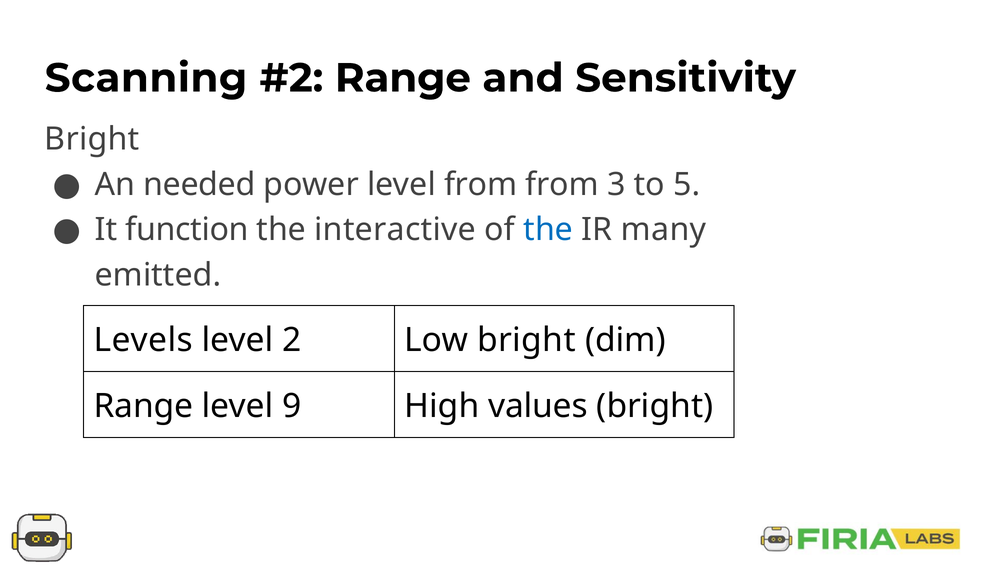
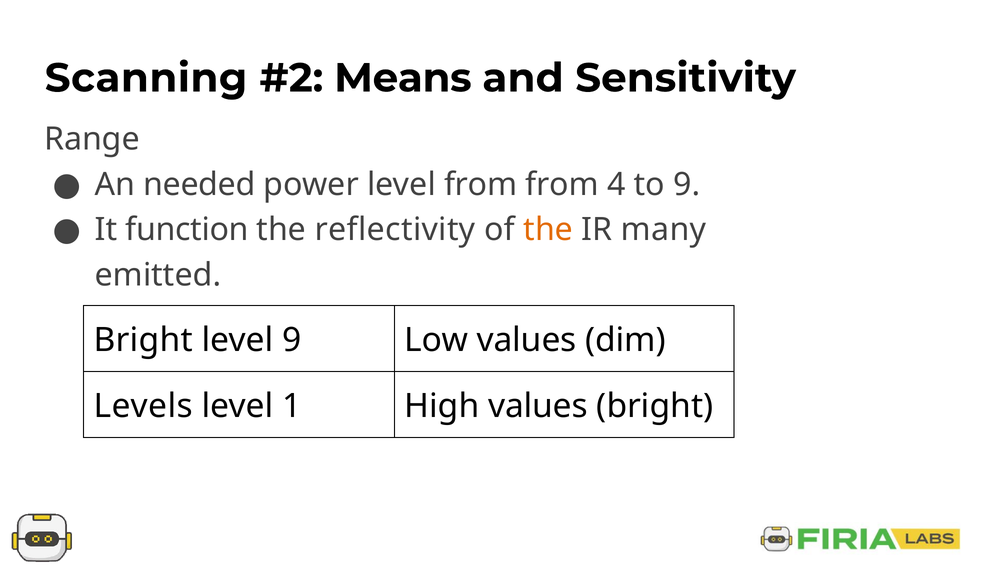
Range: Range -> Means (403, 78)
Bright: Bright -> Range (92, 139)
3: 3 -> 4 (616, 184)
to 5: 5 -> 9 (687, 184)
interactive: interactive -> reflectivity (395, 230)
the colour: blue -> orange (548, 230)
Levels: Levels -> Bright (143, 340)
level 2: 2 -> 9 (292, 340)
Low bright: bright -> values (527, 340)
Range: Range -> Levels (143, 406)
9: 9 -> 1 (292, 406)
